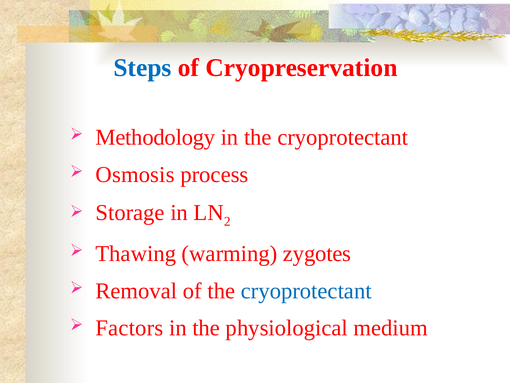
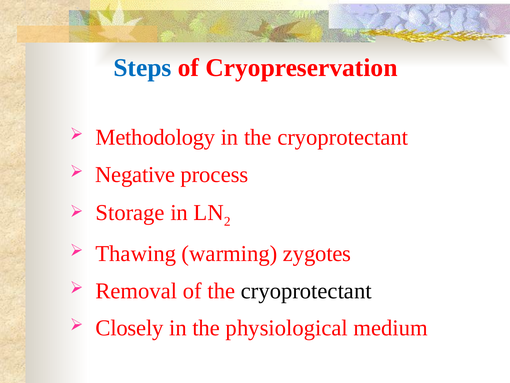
Osmosis: Osmosis -> Negative (135, 174)
cryoprotectant colour: blue -> black (306, 291)
Factors: Factors -> Closely (130, 328)
